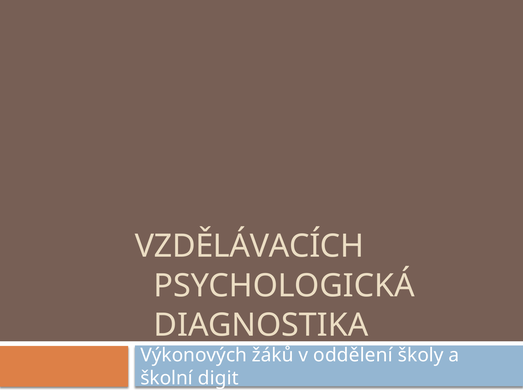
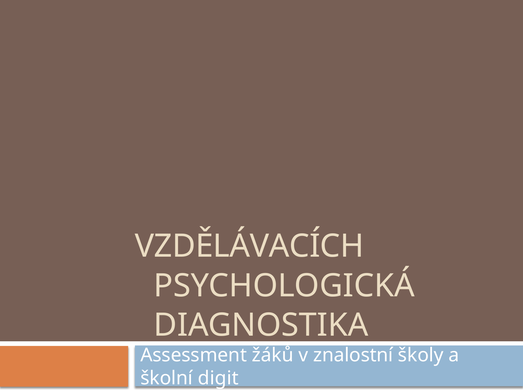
Výkonových: Výkonových -> Assessment (194, 355)
oddělení: oddělení -> znalostní (353, 355)
